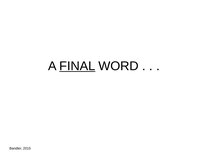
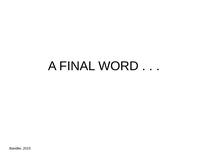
FINAL underline: present -> none (77, 66)
